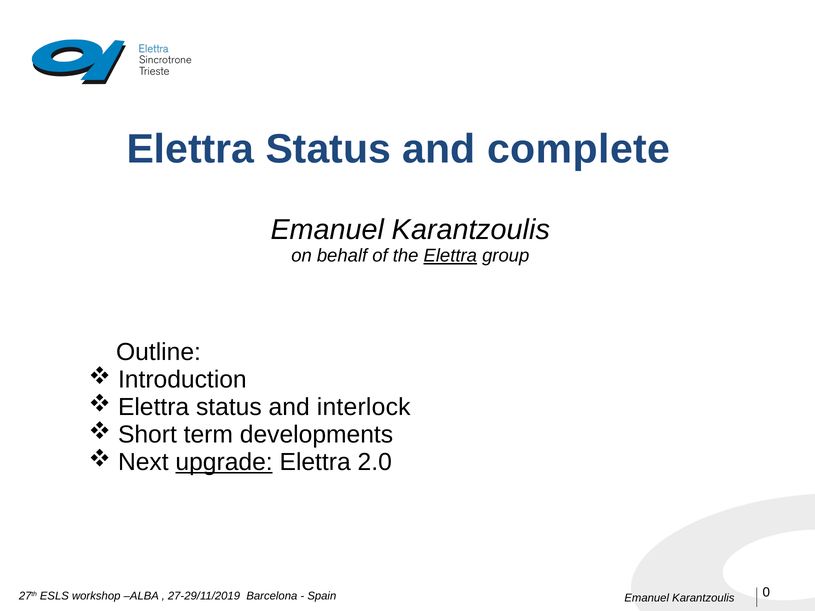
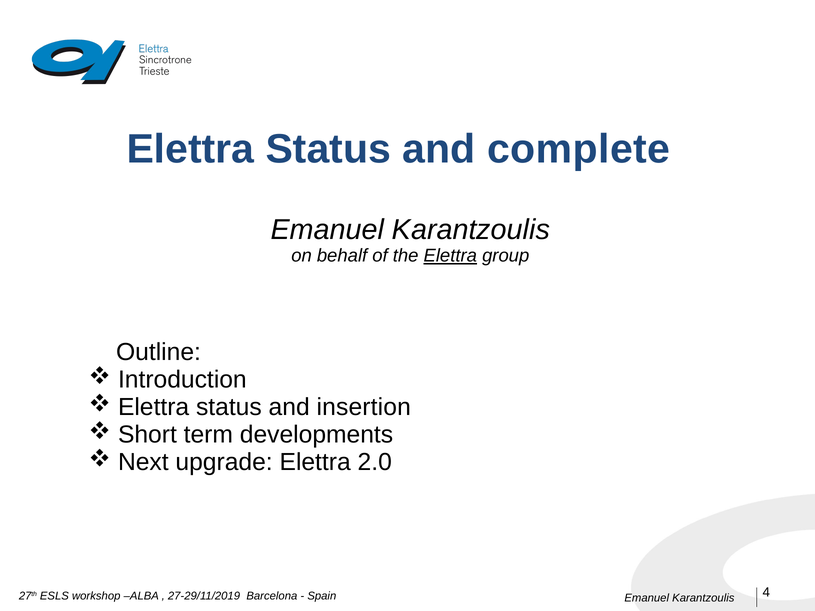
interlock: interlock -> insertion (364, 407)
upgrade underline: present -> none (224, 462)
0: 0 -> 4 (766, 593)
